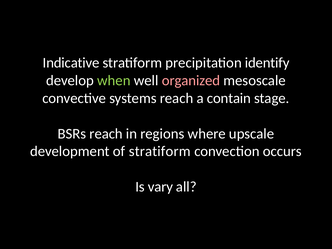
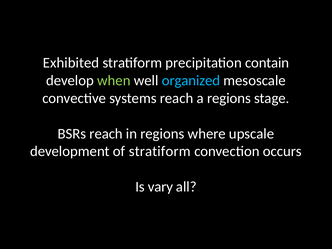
Indicative: Indicative -> Exhibited (71, 63)
identify: identify -> contain (267, 63)
organized colour: pink -> light blue (191, 81)
a contain: contain -> regions (229, 98)
